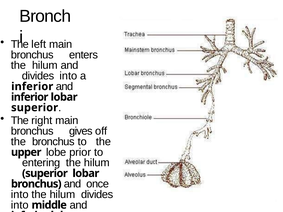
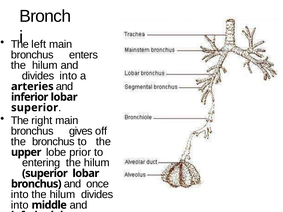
inferior: inferior -> arteries (32, 87)
